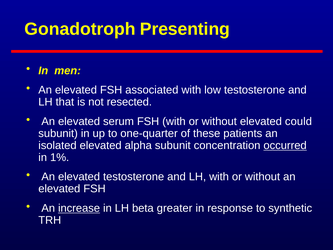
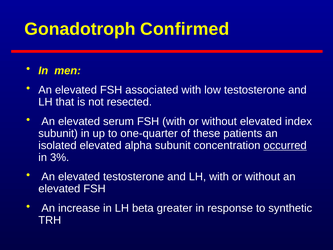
Presenting: Presenting -> Confirmed (185, 29)
could: could -> index (298, 121)
1%: 1% -> 3% (60, 157)
increase underline: present -> none (79, 208)
